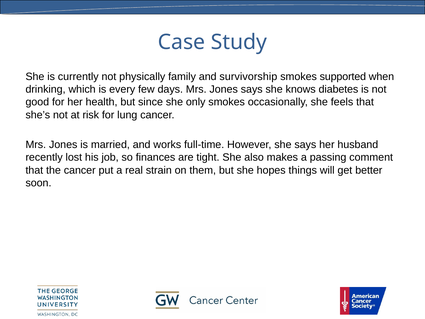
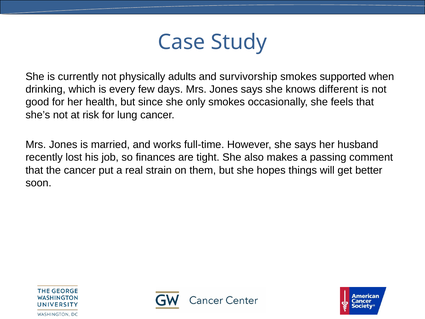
family: family -> adults (182, 77)
diabetes: diabetes -> different (338, 89)
